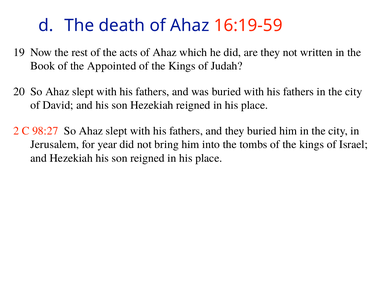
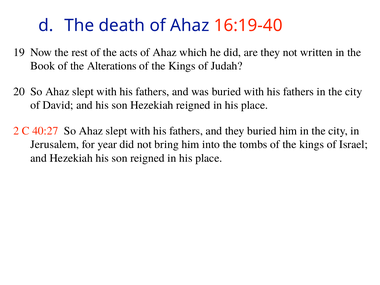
16:19-59: 16:19-59 -> 16:19-40 (248, 25)
Appointed: Appointed -> Alterations (112, 66)
98:27: 98:27 -> 40:27 (45, 131)
